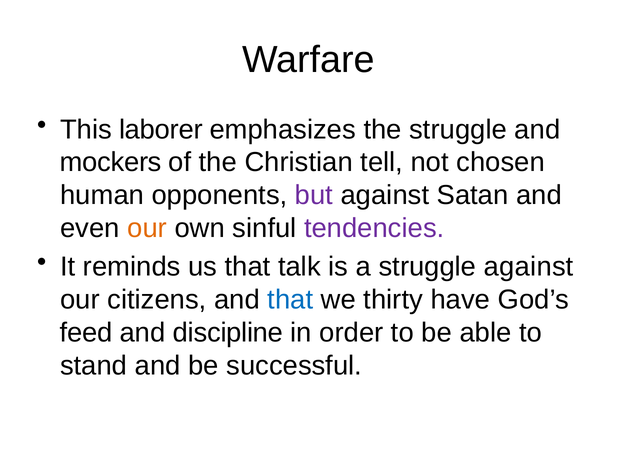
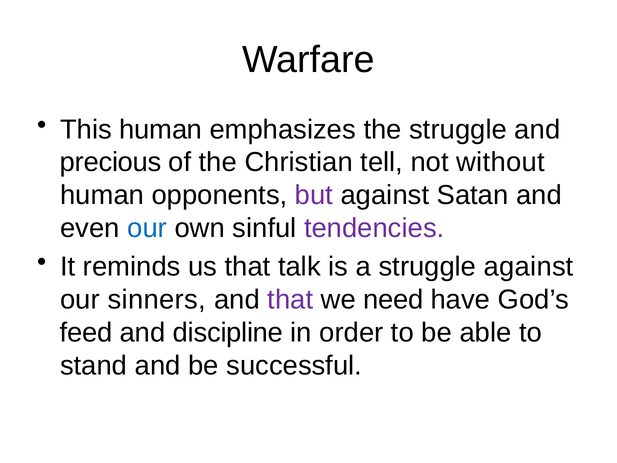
This laborer: laborer -> human (161, 129)
mockers: mockers -> precious (111, 162)
chosen: chosen -> without (501, 162)
our colour: orange -> blue (147, 228)
citizens: citizens -> sinners (157, 299)
that colour: blue -> purple (290, 299)
thirty: thirty -> need (393, 299)
